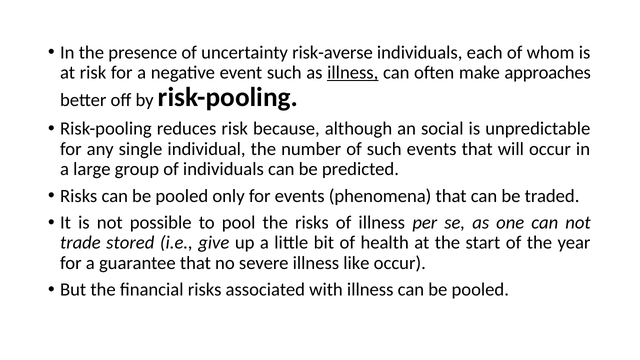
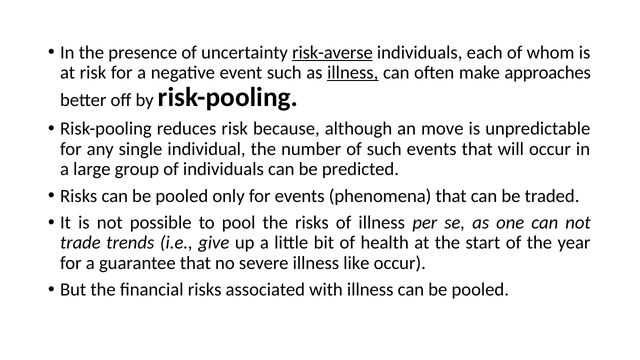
risk-averse underline: none -> present (332, 52)
social: social -> move (442, 129)
stored: stored -> trends (130, 243)
